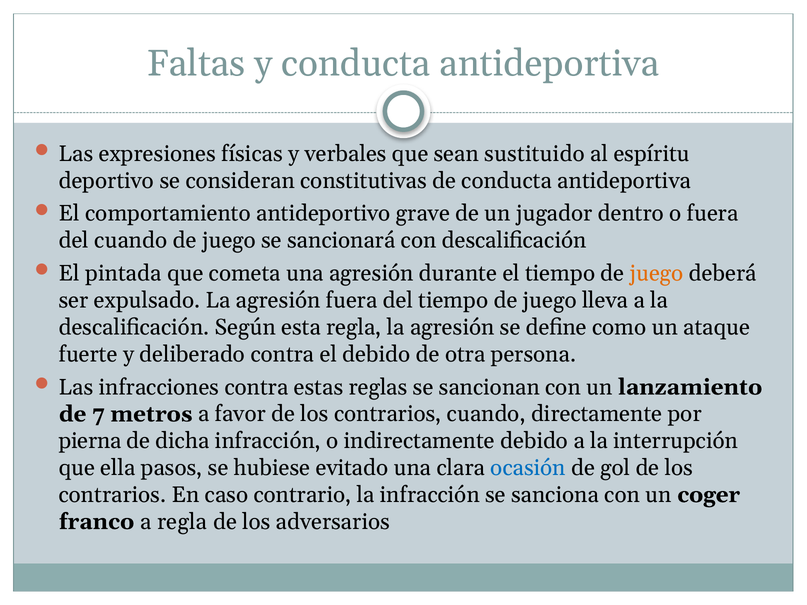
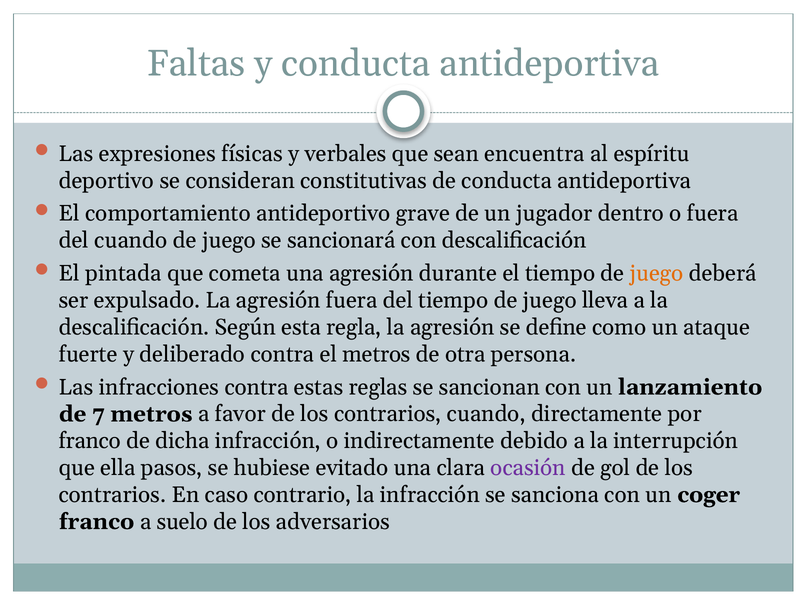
sustituido: sustituido -> encuentra (535, 154)
el debido: debido -> metros (376, 354)
pierna: pierna -> franco (90, 441)
ocasión colour: blue -> purple (528, 468)
a regla: regla -> suelo (182, 522)
